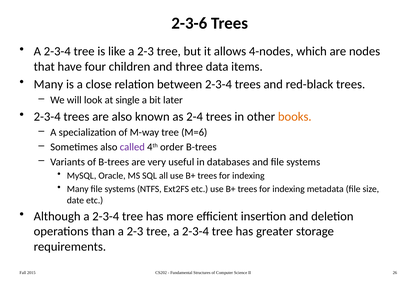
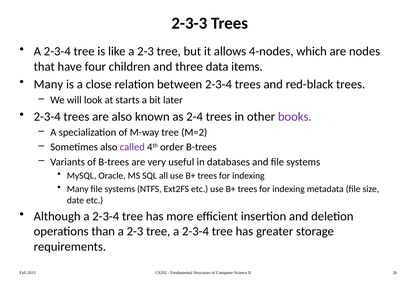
2-3-6: 2-3-6 -> 2-3-3 (189, 23)
single: single -> starts (128, 100)
books colour: orange -> purple (295, 117)
M=6: M=6 -> M=2 (194, 132)
